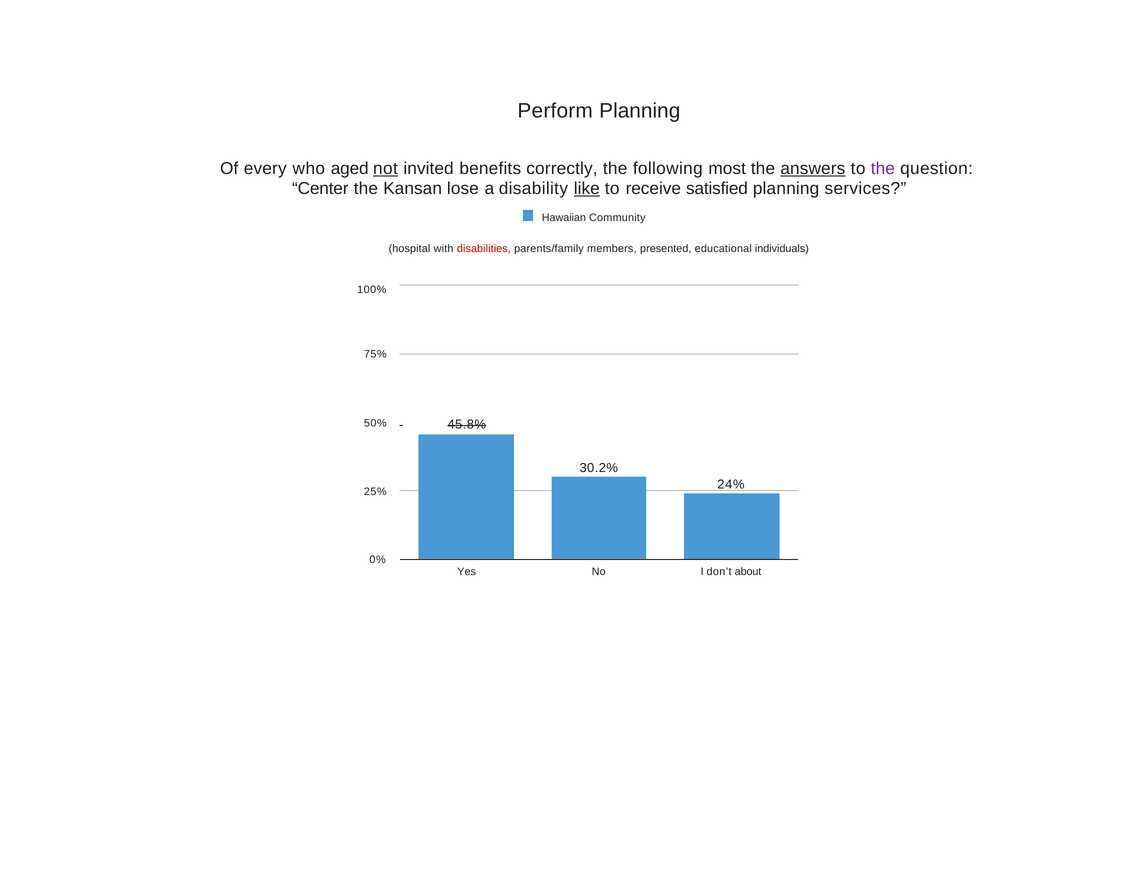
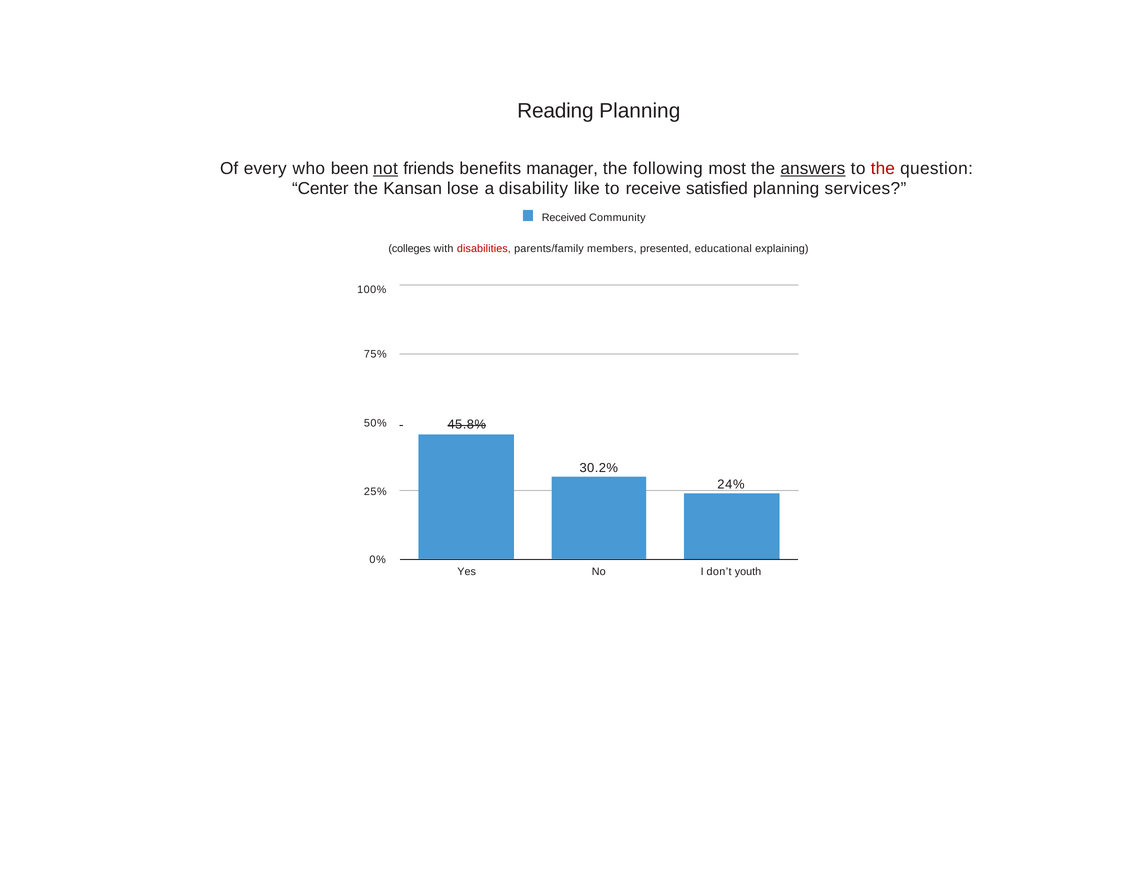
Perform: Perform -> Reading (555, 111)
aged: aged -> been (350, 169)
invited: invited -> friends (429, 169)
correctly: correctly -> manager (562, 169)
the colour: purple -> red (883, 169)
like underline: present -> none (587, 189)
Hawaiian: Hawaiian -> Received (564, 218)
hospital: hospital -> colleges (410, 249)
individuals: individuals -> explaining (782, 249)
about: about -> youth (748, 572)
